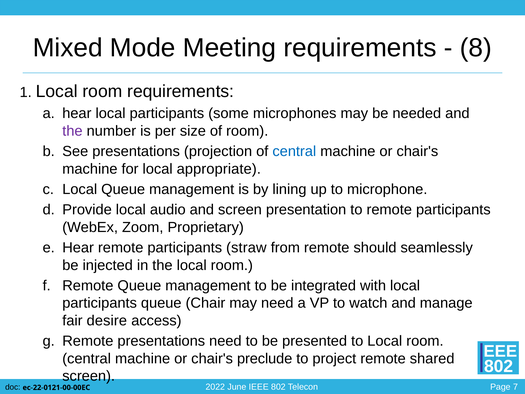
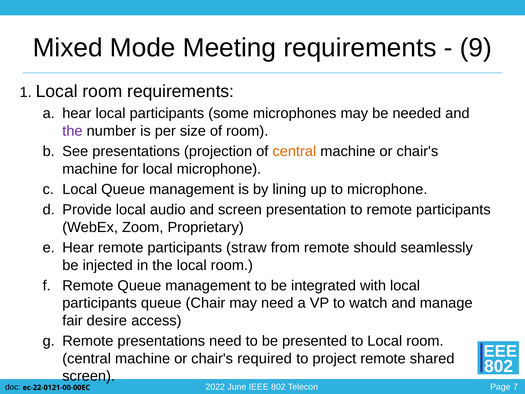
8: 8 -> 9 (476, 48)
central colour: blue -> orange (294, 151)
local appropriate: appropriate -> microphone (219, 169)
preclude: preclude -> required (265, 358)
